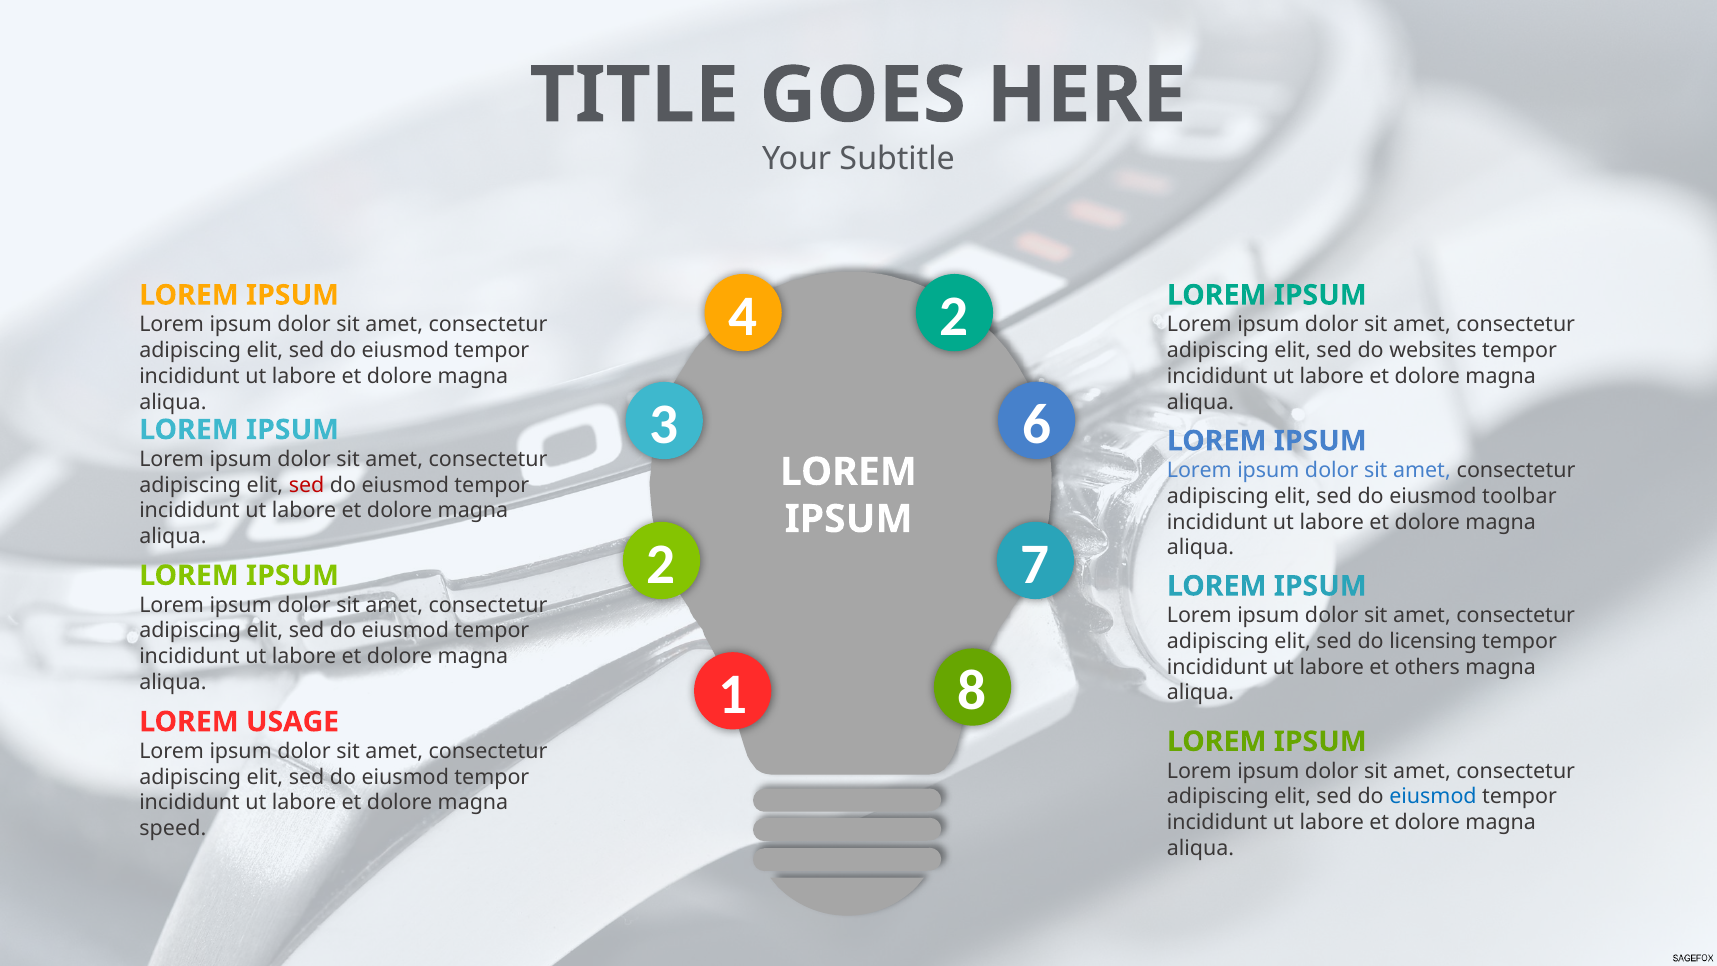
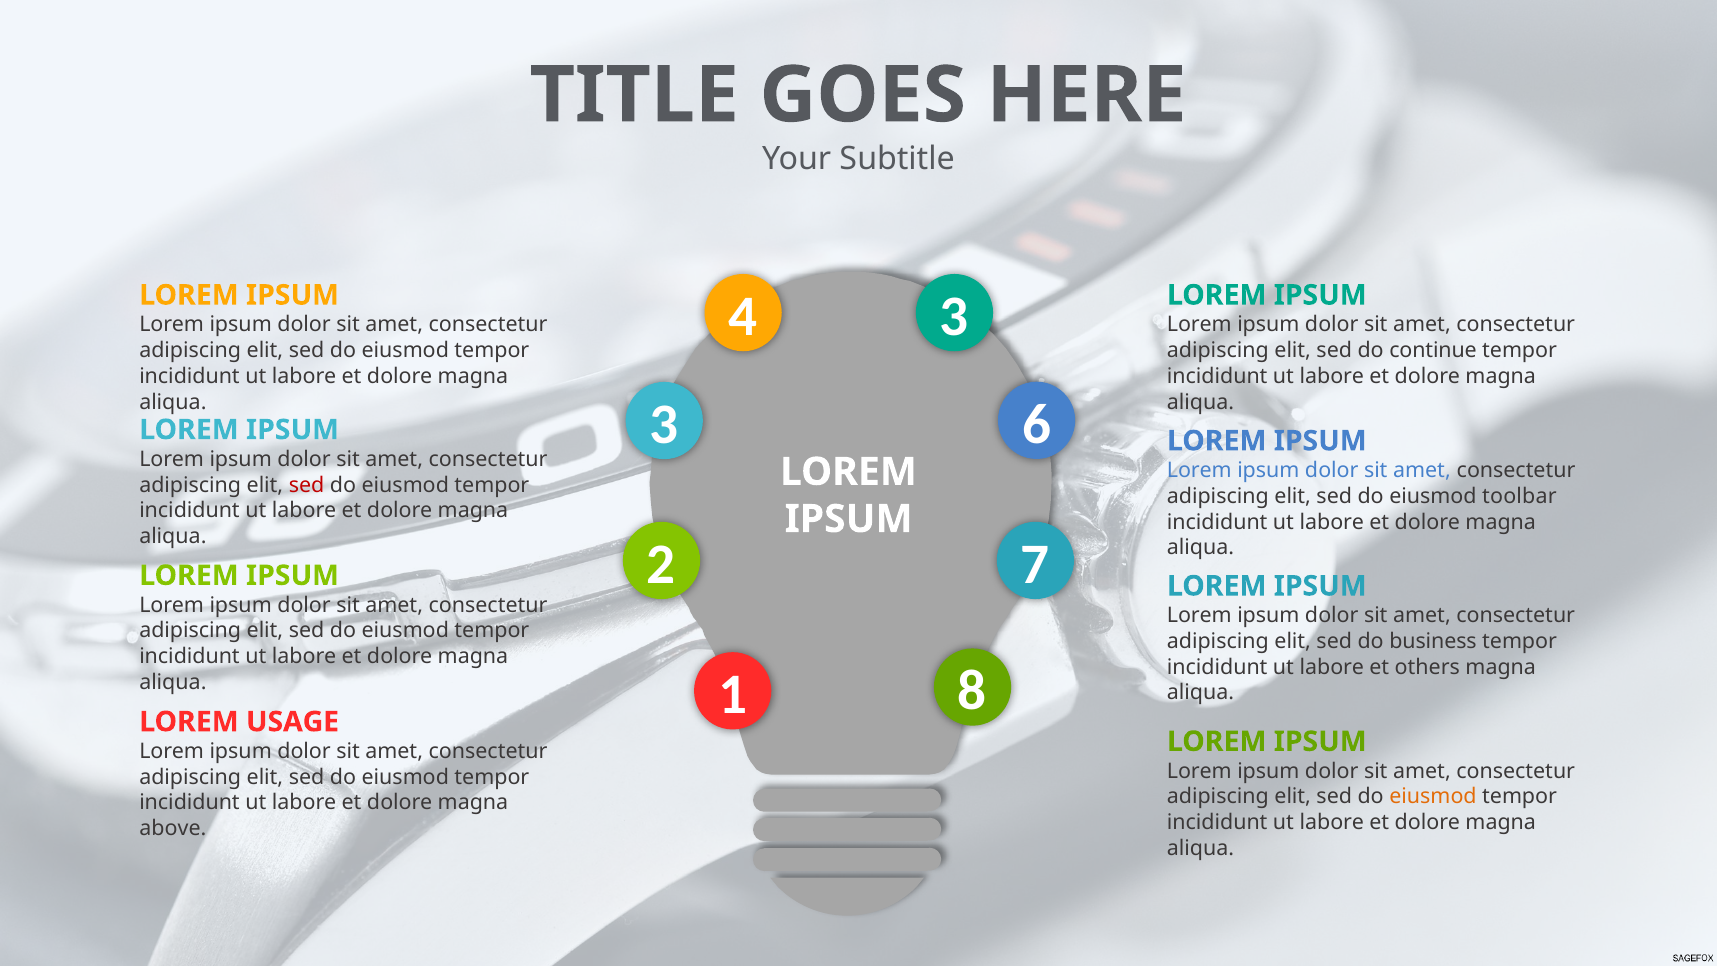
4 2: 2 -> 3 (954, 317)
websites: websites -> continue (1433, 350)
licensing: licensing -> business (1433, 641)
eiusmod colour: blue -> orange (1433, 797)
speed: speed -> above (173, 828)
